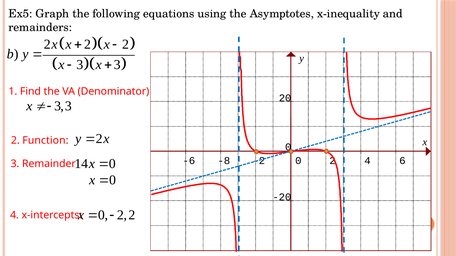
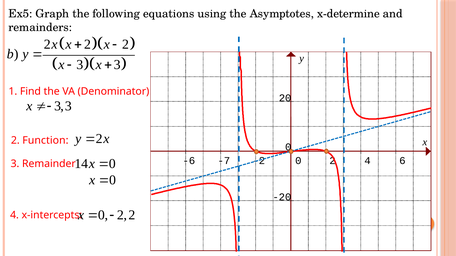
x-inequality: x-inequality -> x-determine (349, 14)
-8: -8 -> -7 (224, 161)
